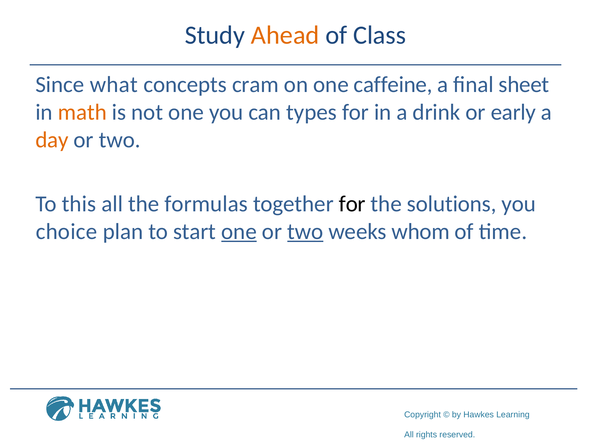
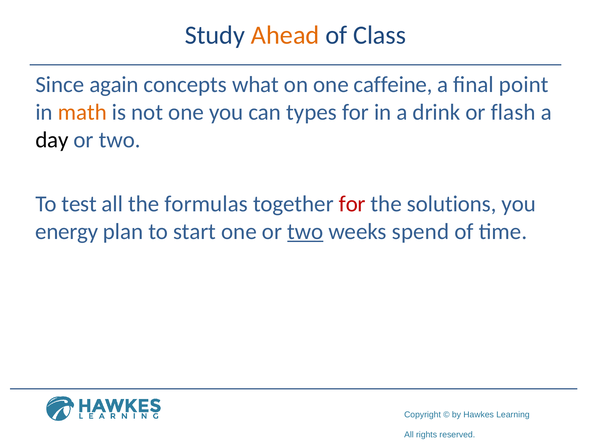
what: what -> again (114, 85)
cram: cram -> what (255, 85)
sheet: sheet -> point (524, 85)
early: early -> flash (513, 112)
day colour: orange -> black (52, 140)
this: this -> test (79, 204)
for colour: black -> red (352, 204)
choice: choice -> energy (67, 232)
one underline: present -> none (239, 232)
whom: whom -> spend (420, 232)
